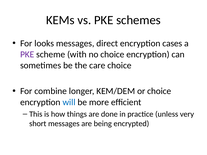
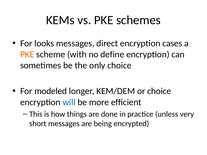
PKE colour: purple -> orange (27, 54)
no choice: choice -> define (112, 54)
care: care -> only (97, 66)
combine: combine -> modeled (51, 91)
